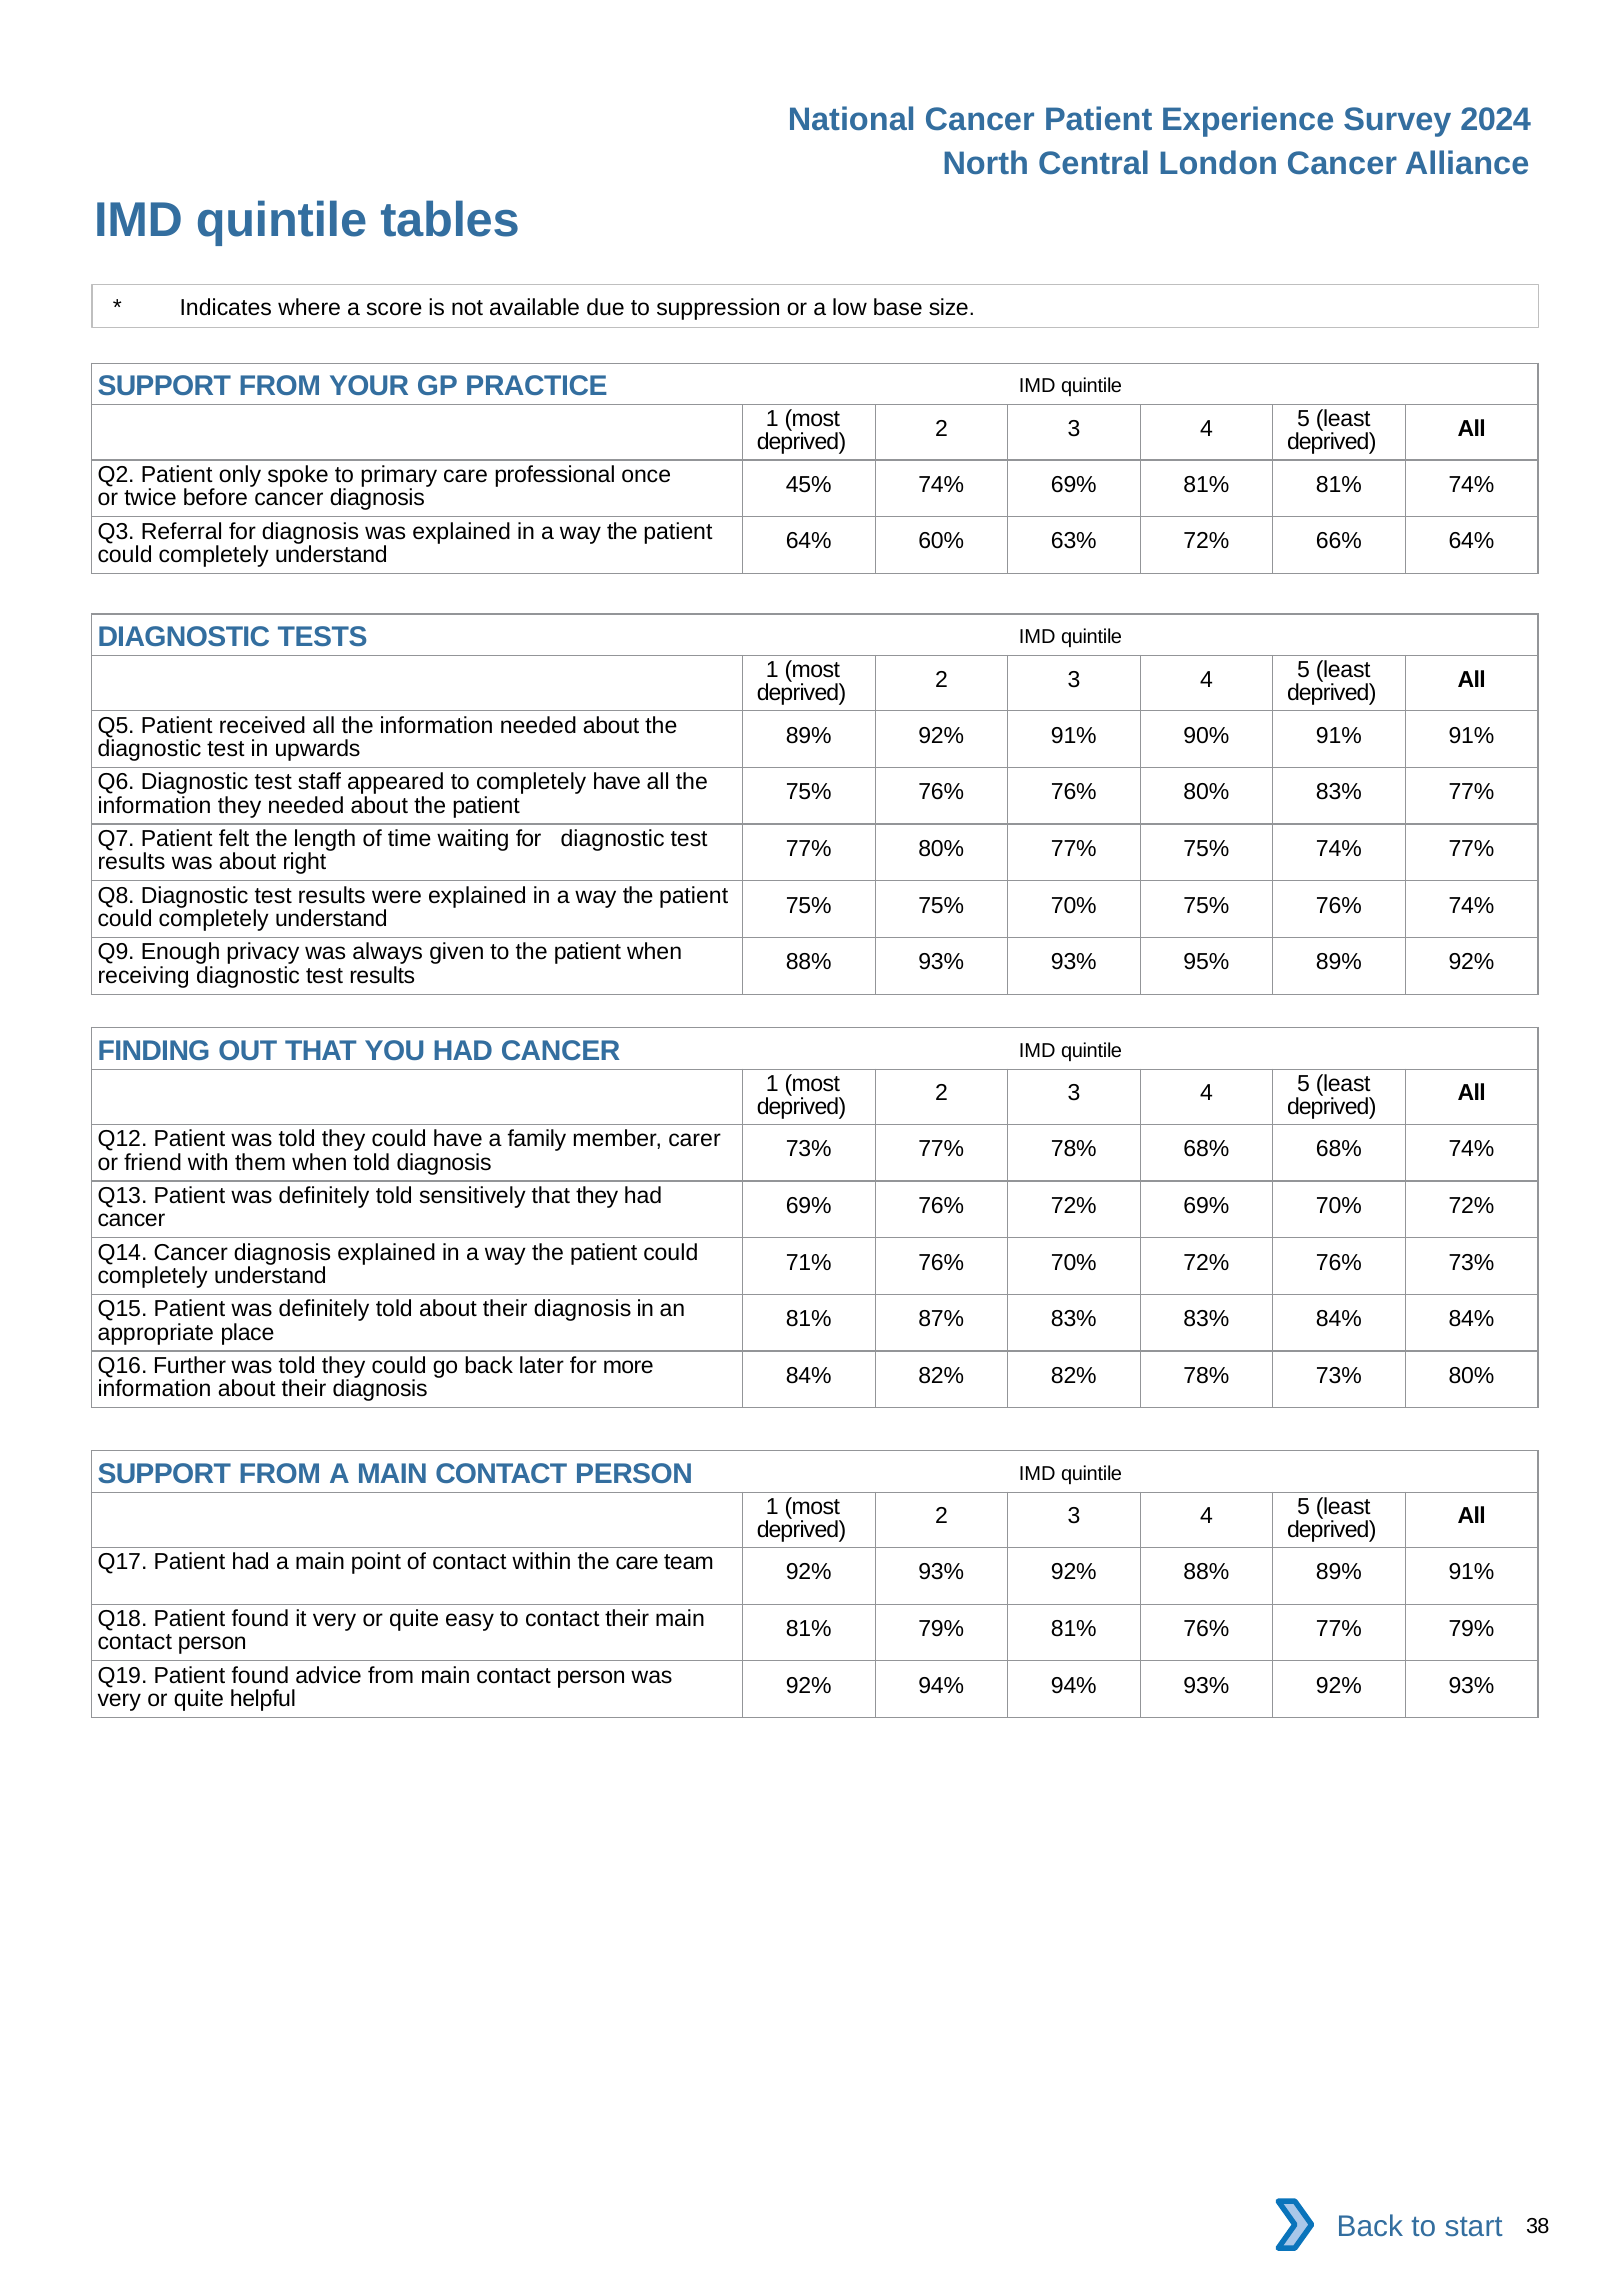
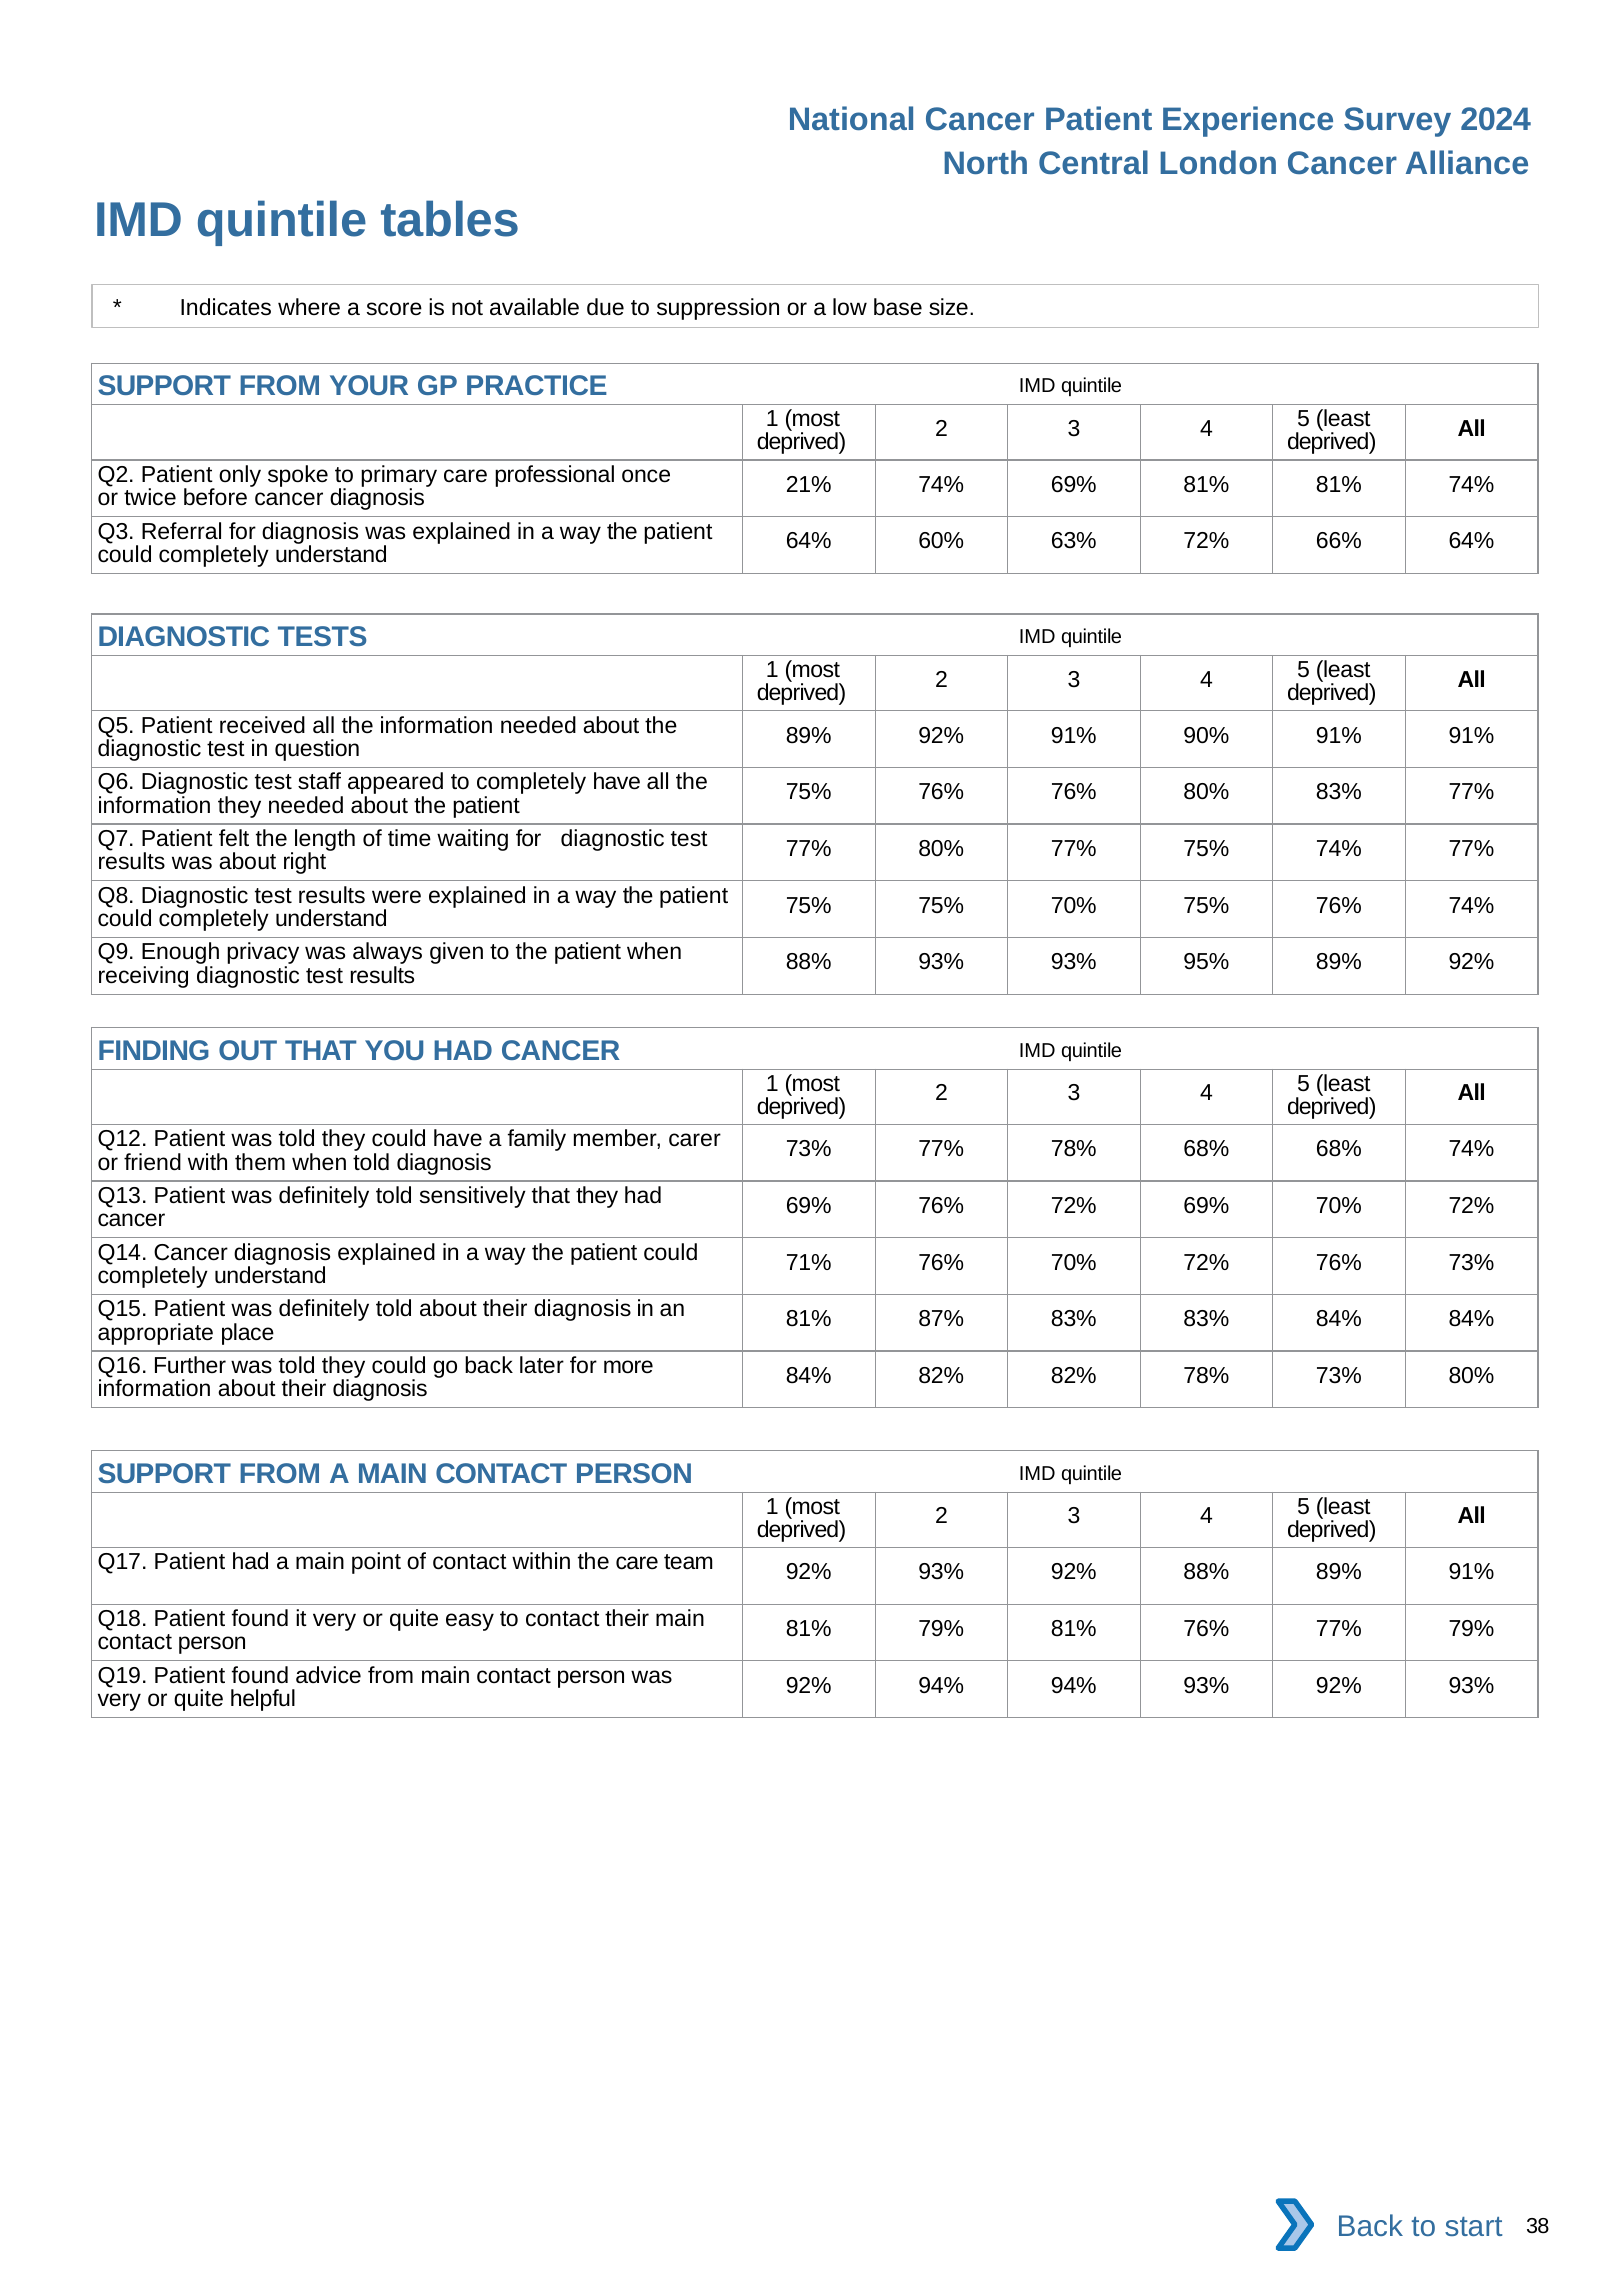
45%: 45% -> 21% (809, 485)
upwards: upwards -> question (317, 749)
